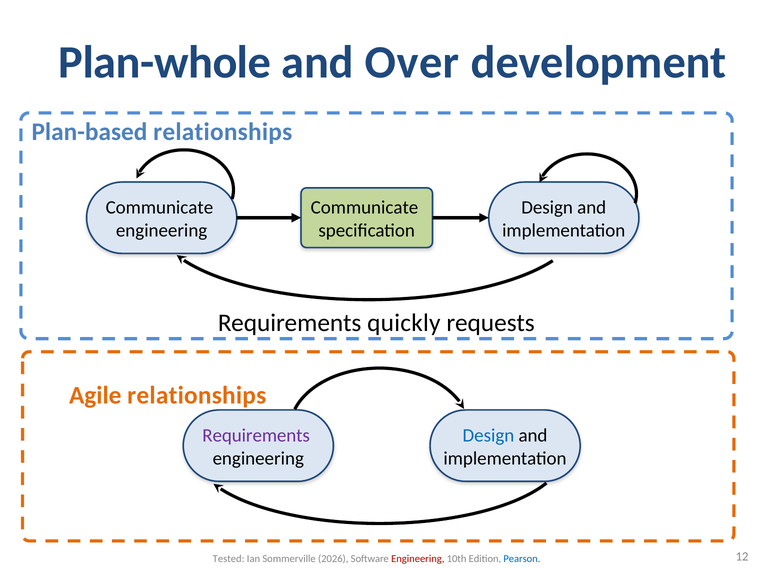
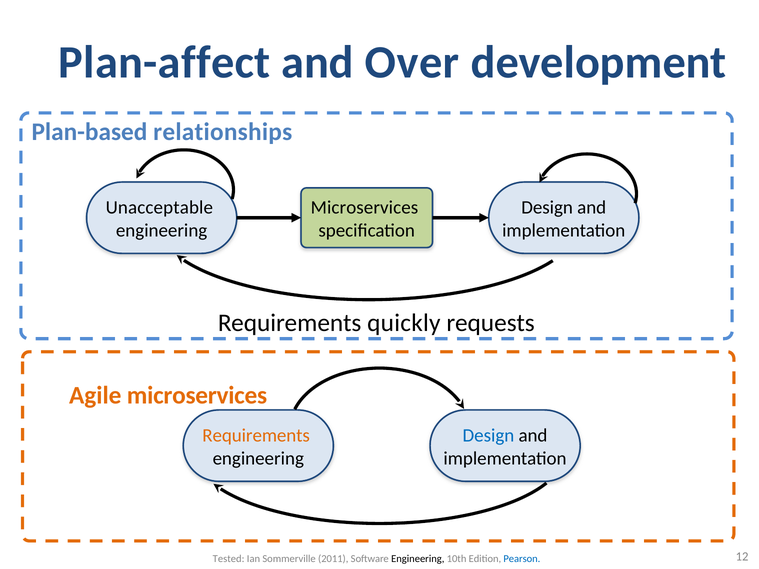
Plan-whole: Plan-whole -> Plan-affect (164, 63)
Communicate: Communicate -> Unacceptable (159, 208)
Communicate: Communicate -> Microservices (364, 208)
Agile relationships: relationships -> microservices (197, 395)
Requirements colour: purple -> orange (256, 436)
2026: 2026 -> 2011 (333, 559)
Engineering colour: red -> black (418, 559)
